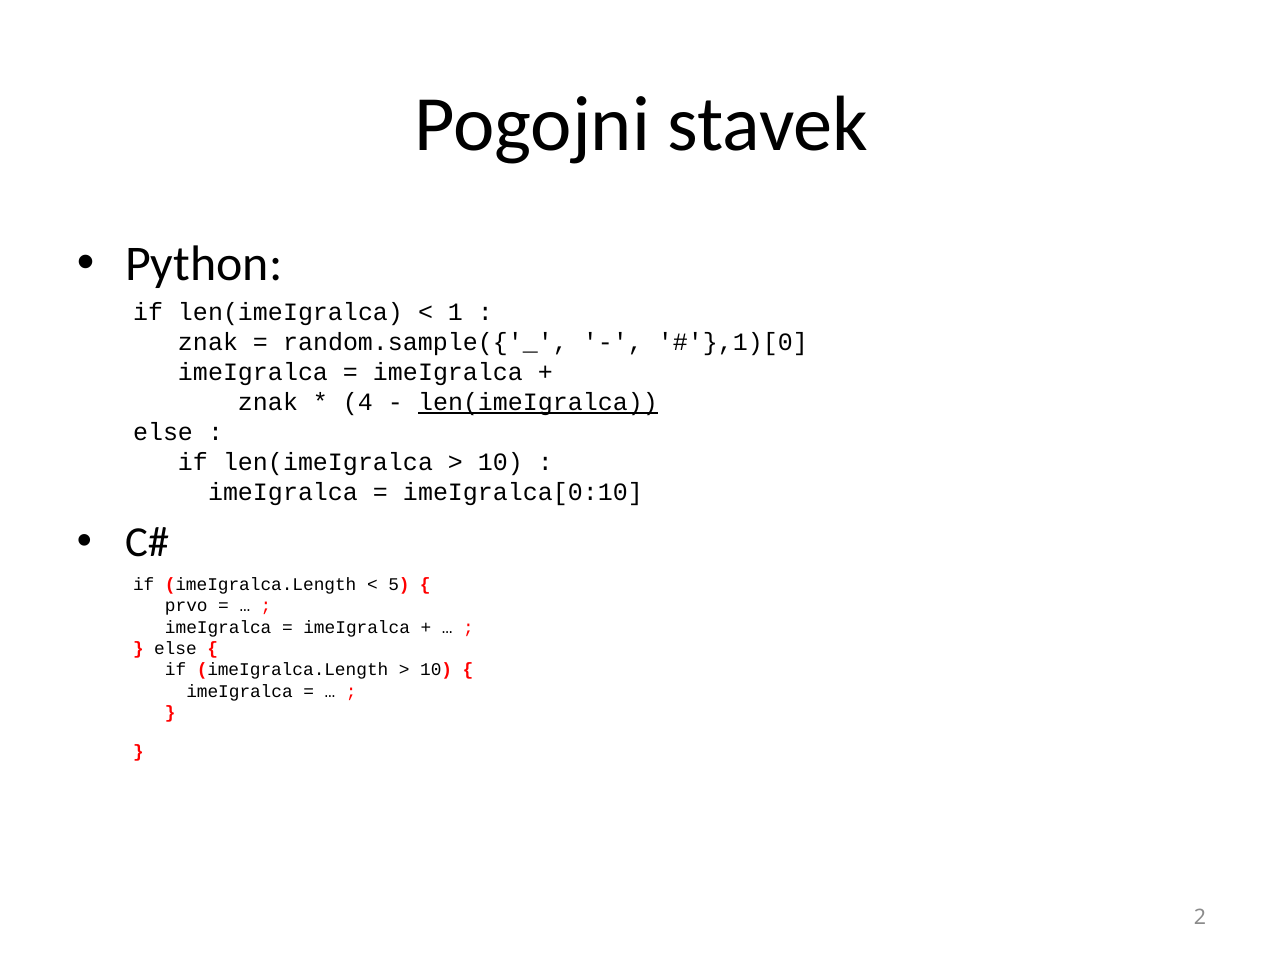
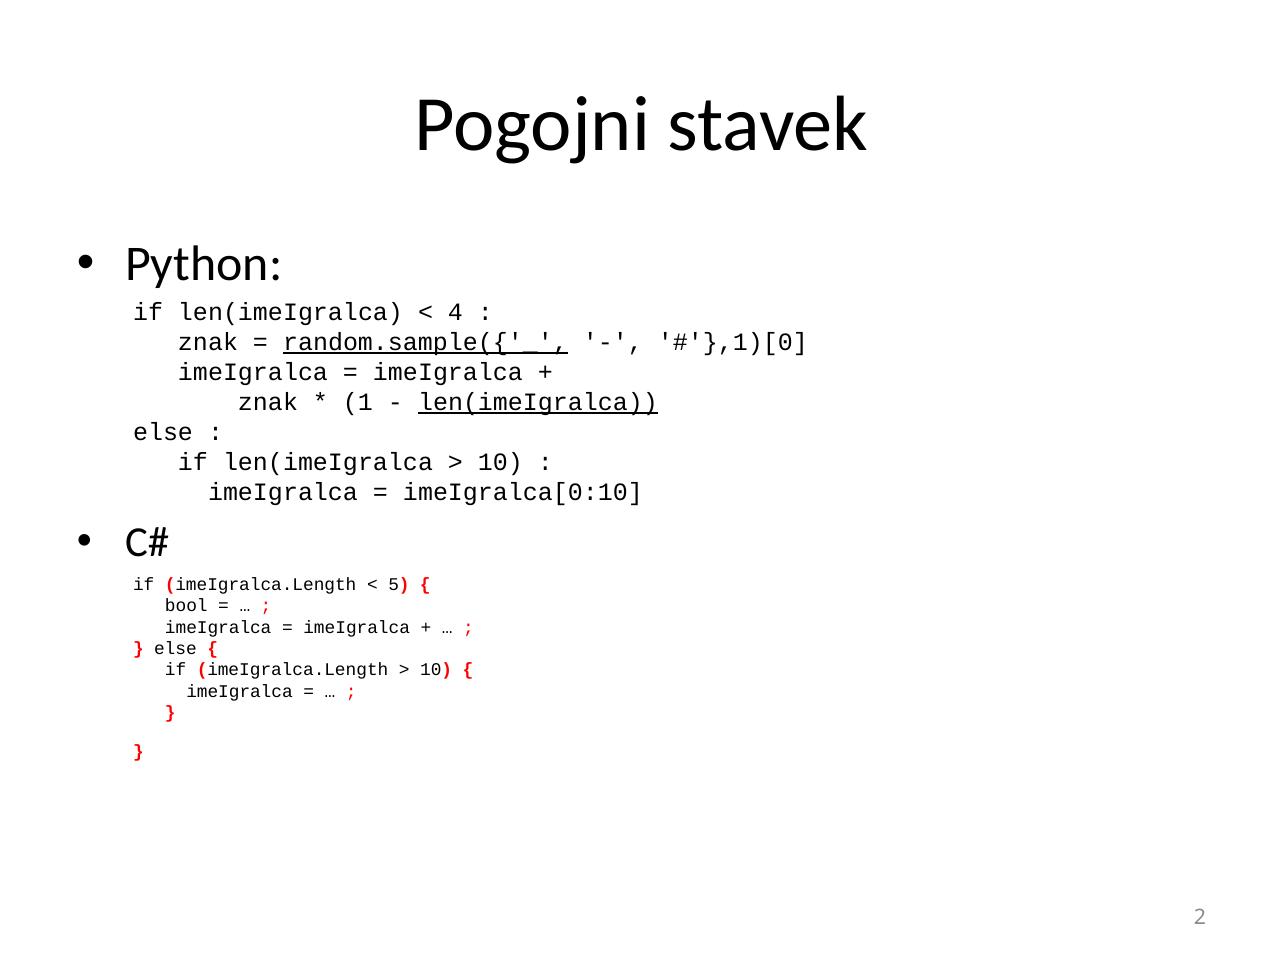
1: 1 -> 4 (455, 313)
random.sample({'_ underline: none -> present (425, 343)
4: 4 -> 1 (358, 402)
prvo: prvo -> bool (186, 606)
